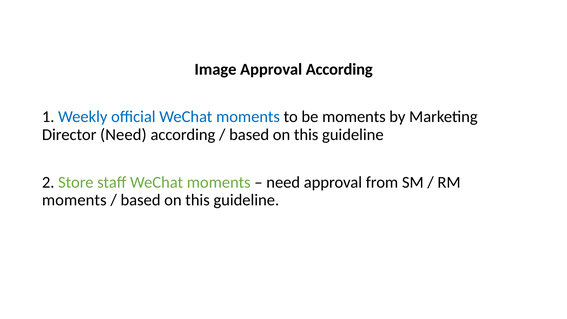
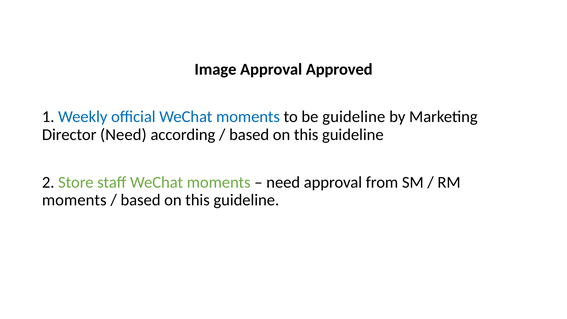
Approval According: According -> Approved (339, 69)
be moments: moments -> guideline (354, 117)
